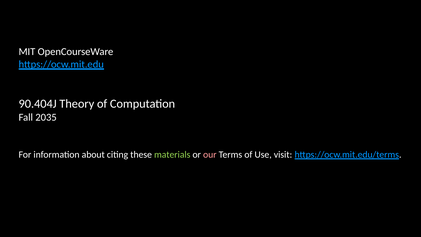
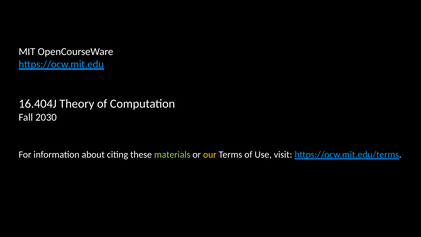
90.404J: 90.404J -> 16.404J (38, 104)
2035: 2035 -> 2030 (46, 117)
our colour: pink -> yellow (210, 155)
